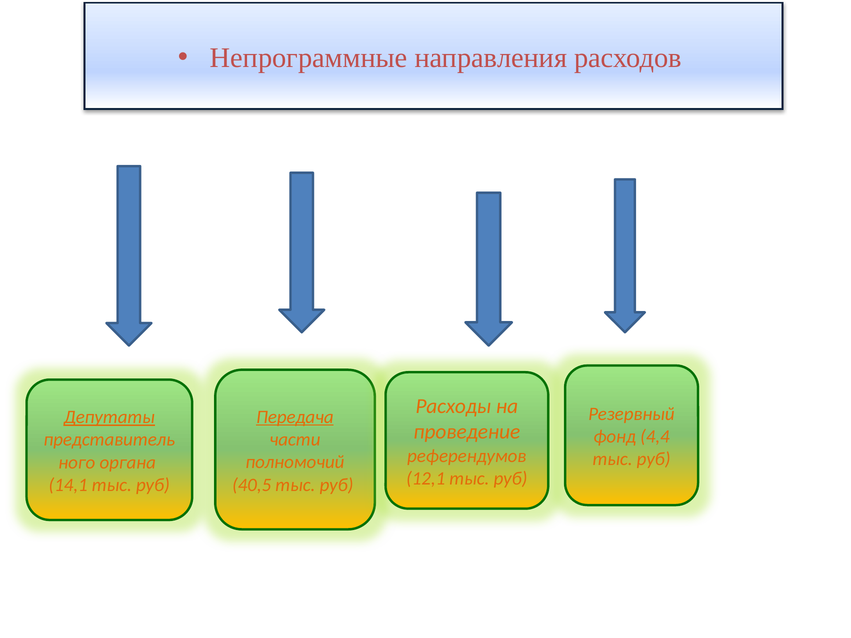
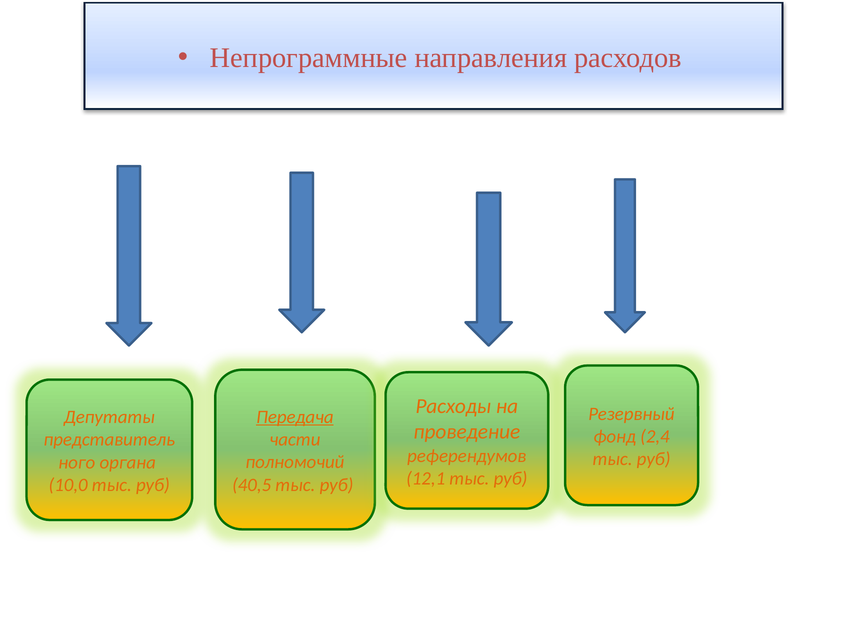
Депутаты underline: present -> none (109, 417)
4,4: 4,4 -> 2,4 (655, 437)
14,1: 14,1 -> 10,0 (68, 485)
